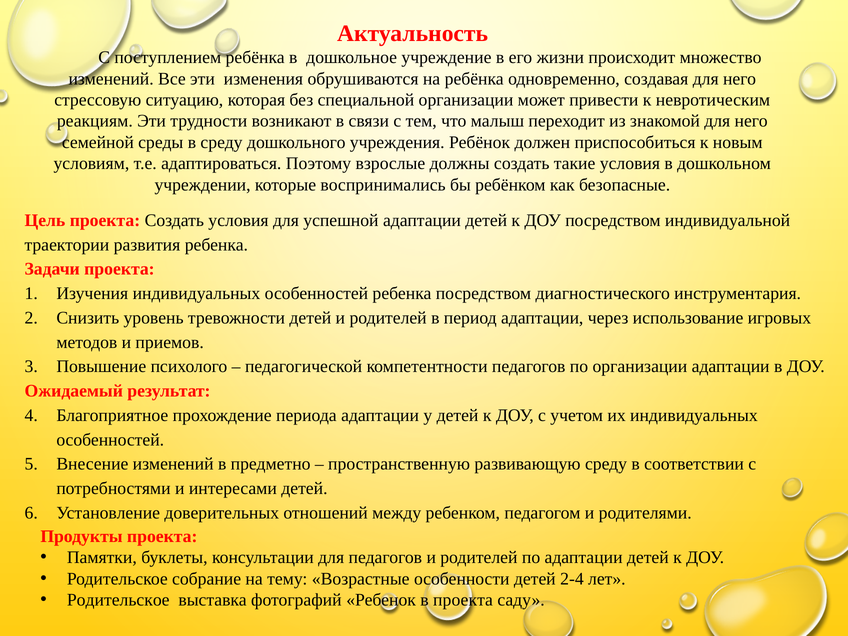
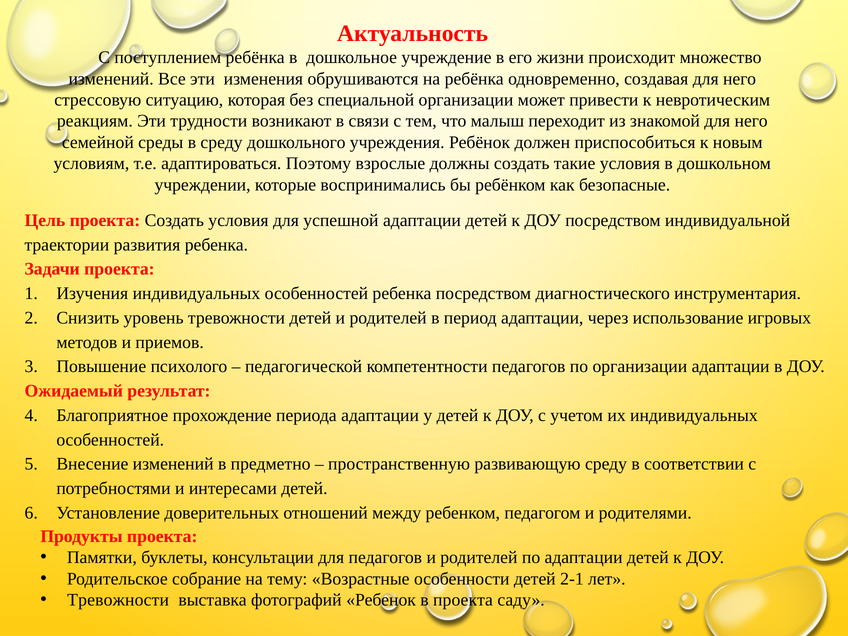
2-4: 2-4 -> 2-1 (572, 579)
Родительское: Родительское -> Тревожности (118, 600)
